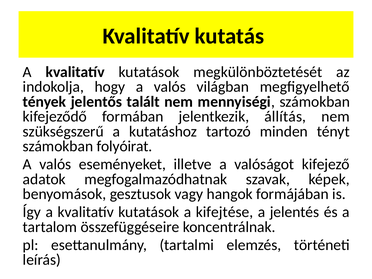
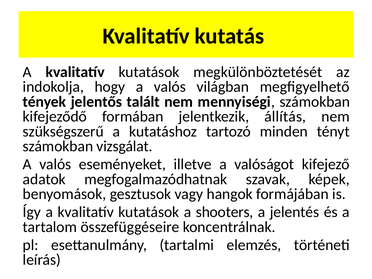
folyóirat: folyóirat -> vizsgálat (125, 146)
kifejtése: kifejtése -> shooters (225, 212)
